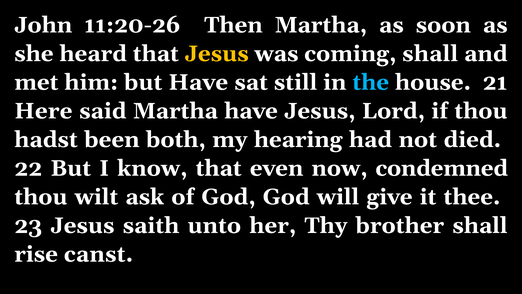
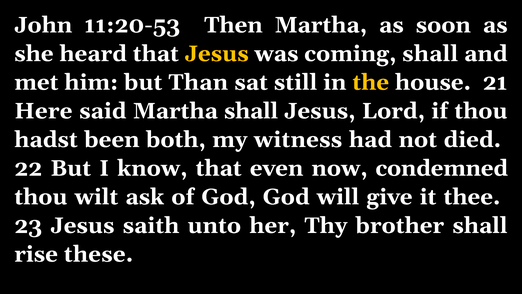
11:20-26: 11:20-26 -> 11:20-53 (132, 25)
but Have: Have -> Than (198, 82)
the colour: light blue -> yellow (371, 82)
Martha have: have -> shall (251, 111)
hearing: hearing -> witness (298, 139)
canst: canst -> these (98, 254)
